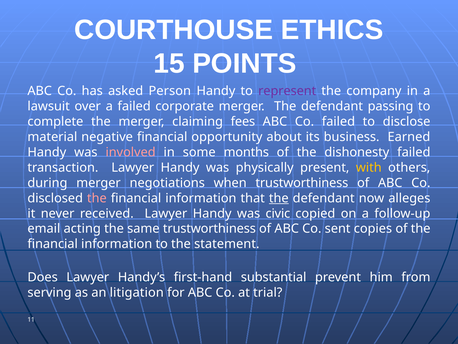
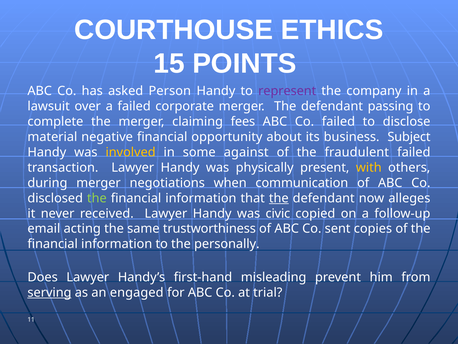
Earned: Earned -> Subject (409, 137)
involved colour: pink -> yellow (131, 152)
months: months -> against (246, 152)
dishonesty: dishonesty -> fraudulent (357, 152)
when trustworthiness: trustworthiness -> communication (302, 183)
the colour: pink -> light green (97, 198)
statement: statement -> personally (227, 244)
substantial: substantial -> misleading (274, 277)
serving underline: none -> present (49, 292)
litigation: litigation -> engaged (137, 292)
